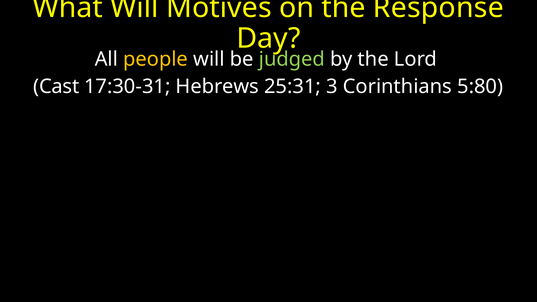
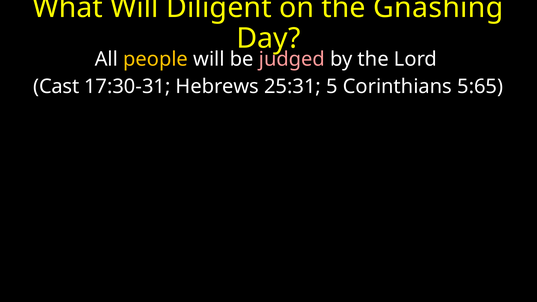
Motives: Motives -> Diligent (219, 8)
Response: Response -> Gnashing (438, 8)
judged colour: light green -> pink (292, 59)
3: 3 -> 5 (332, 87)
5:80: 5:80 -> 5:65 (480, 87)
